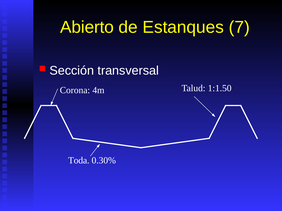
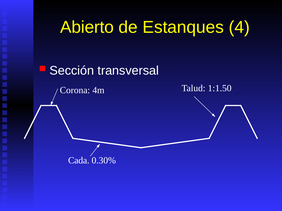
7: 7 -> 4 (239, 27)
Toda: Toda -> Cada (79, 161)
